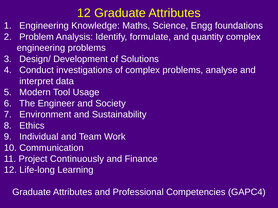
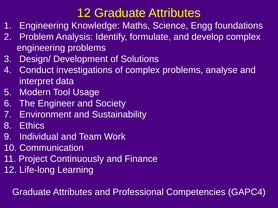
quantity: quantity -> develop (208, 37)
